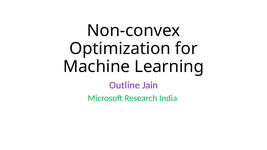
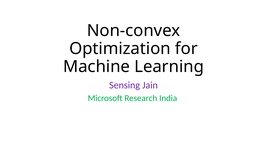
Outline: Outline -> Sensing (125, 85)
